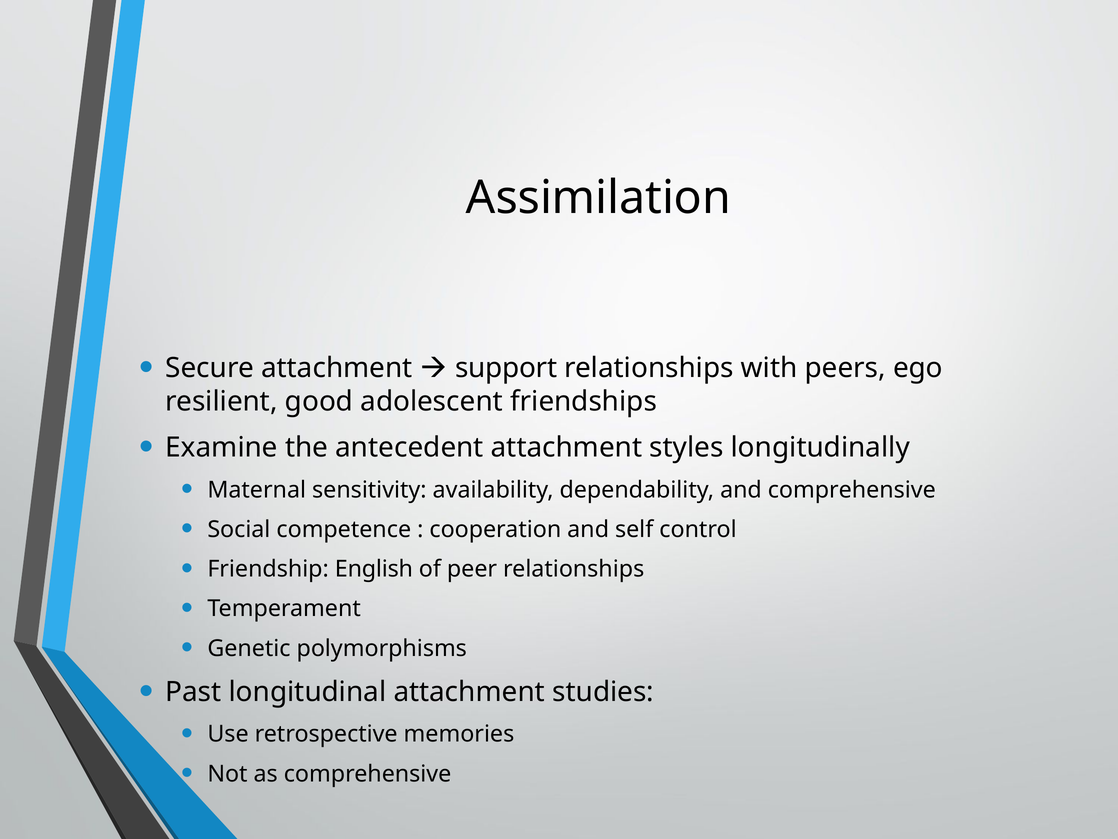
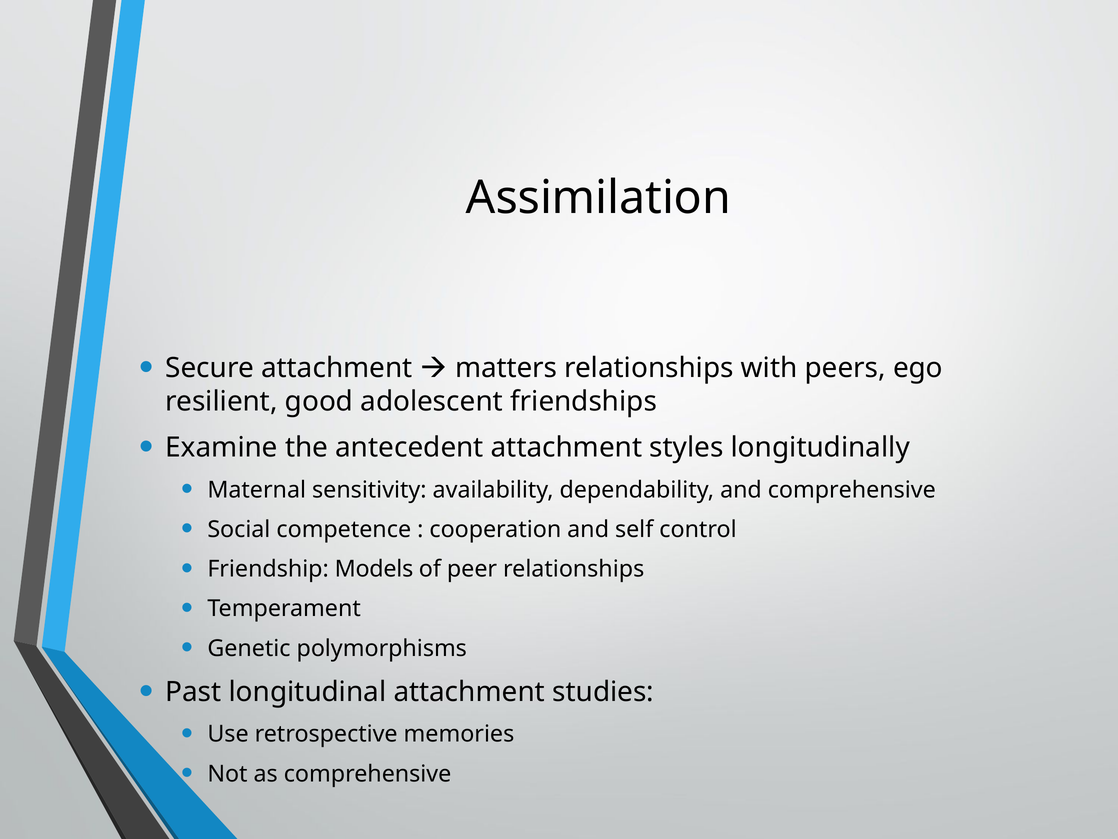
support: support -> matters (506, 368)
English: English -> Models (374, 569)
